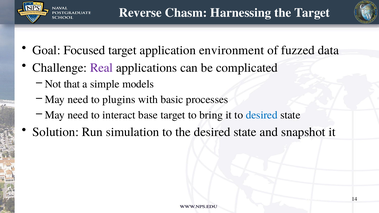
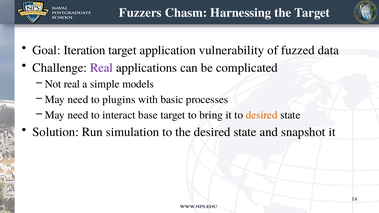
Reverse: Reverse -> Fuzzers (140, 13)
Focused: Focused -> Iteration (84, 50)
environment: environment -> vulnerability (232, 50)
Not that: that -> real (72, 84)
desired colour: blue -> orange (262, 115)
